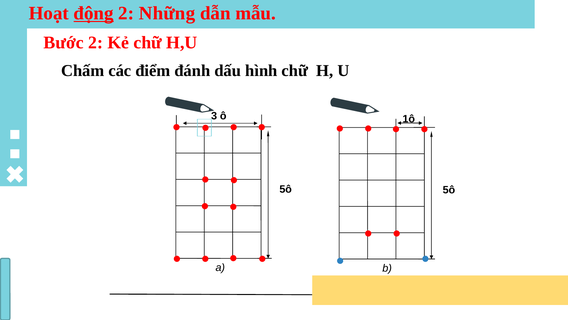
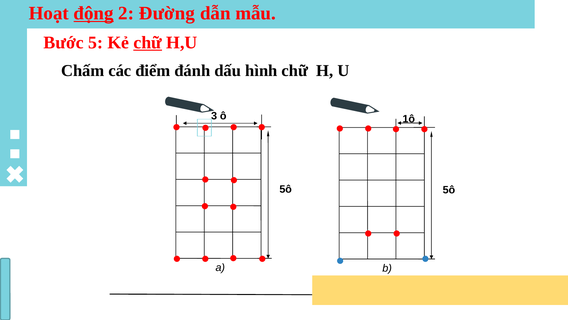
Những: Những -> Đường (167, 13)
Bước 2: 2 -> 5 (96, 43)
chữ underline: none -> present (148, 43)
